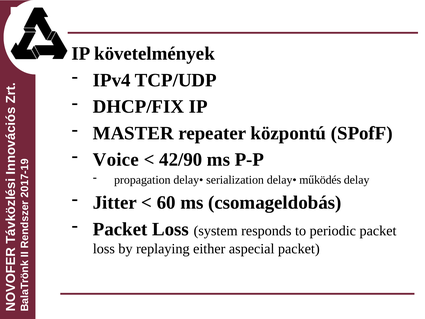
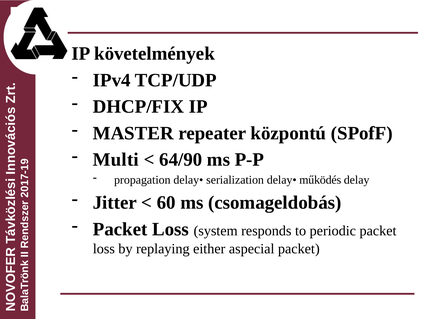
Voice: Voice -> Multi (116, 160)
42/90: 42/90 -> 64/90 (181, 160)
